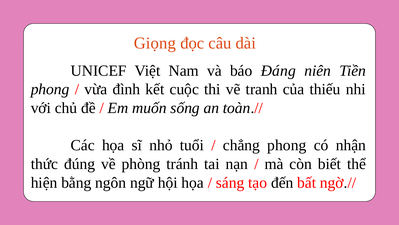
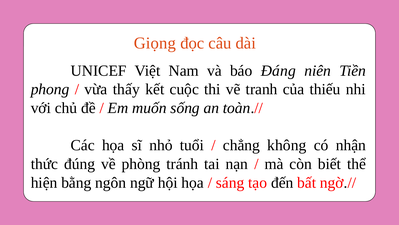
đình: đình -> thấy (126, 89)
chẳng phong: phong -> không (287, 145)
